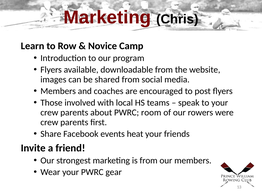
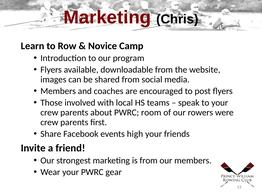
heat: heat -> high (135, 134)
